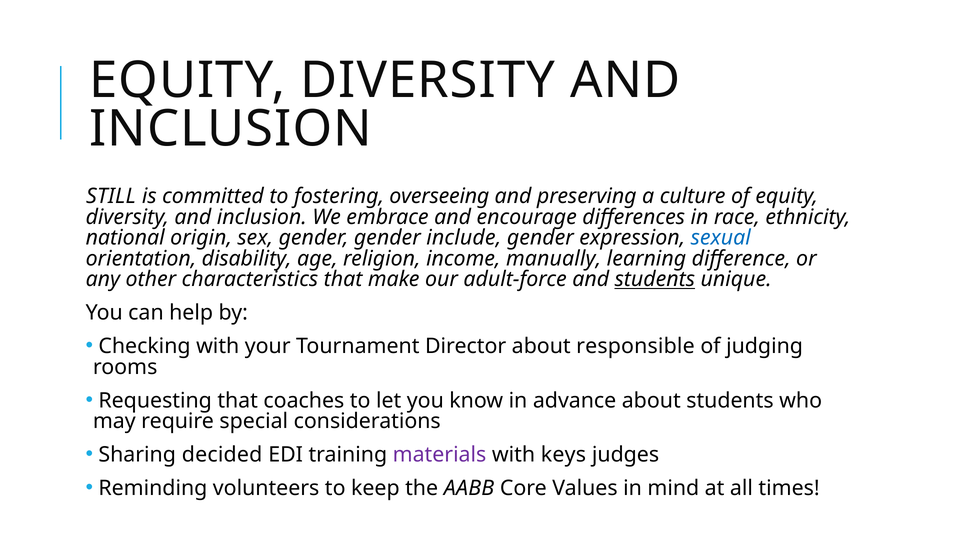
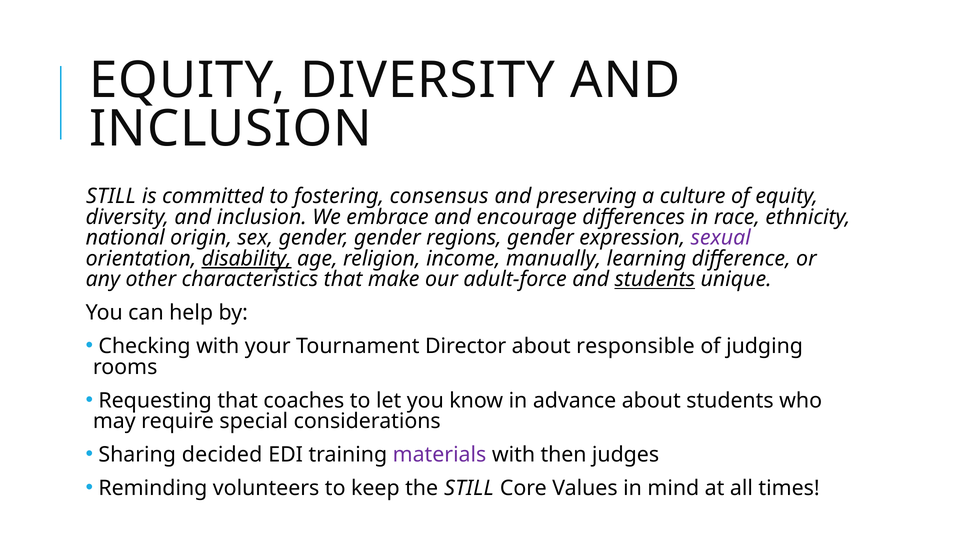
overseeing: overseeing -> consensus (439, 196)
include: include -> regions (464, 238)
sexual colour: blue -> purple (721, 238)
disability underline: none -> present (247, 258)
keys: keys -> then (564, 455)
the AABB: AABB -> STILL (469, 488)
